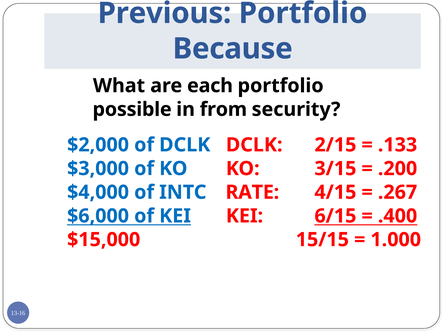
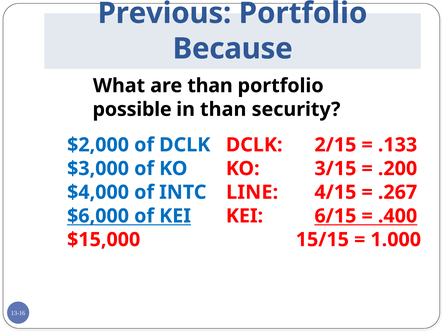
are each: each -> than (210, 86)
in from: from -> than (223, 109)
RATE: RATE -> LINE (252, 192)
